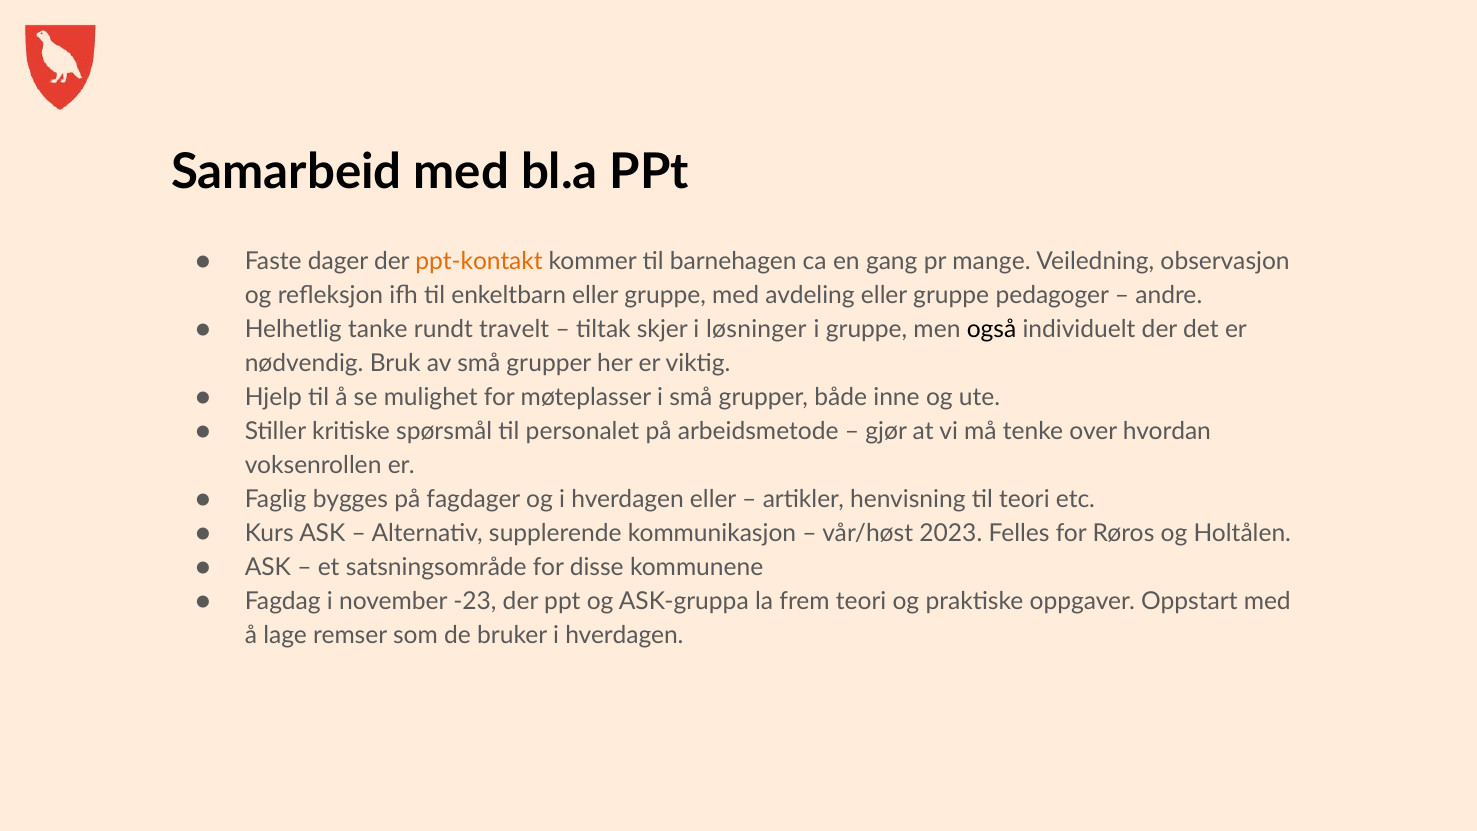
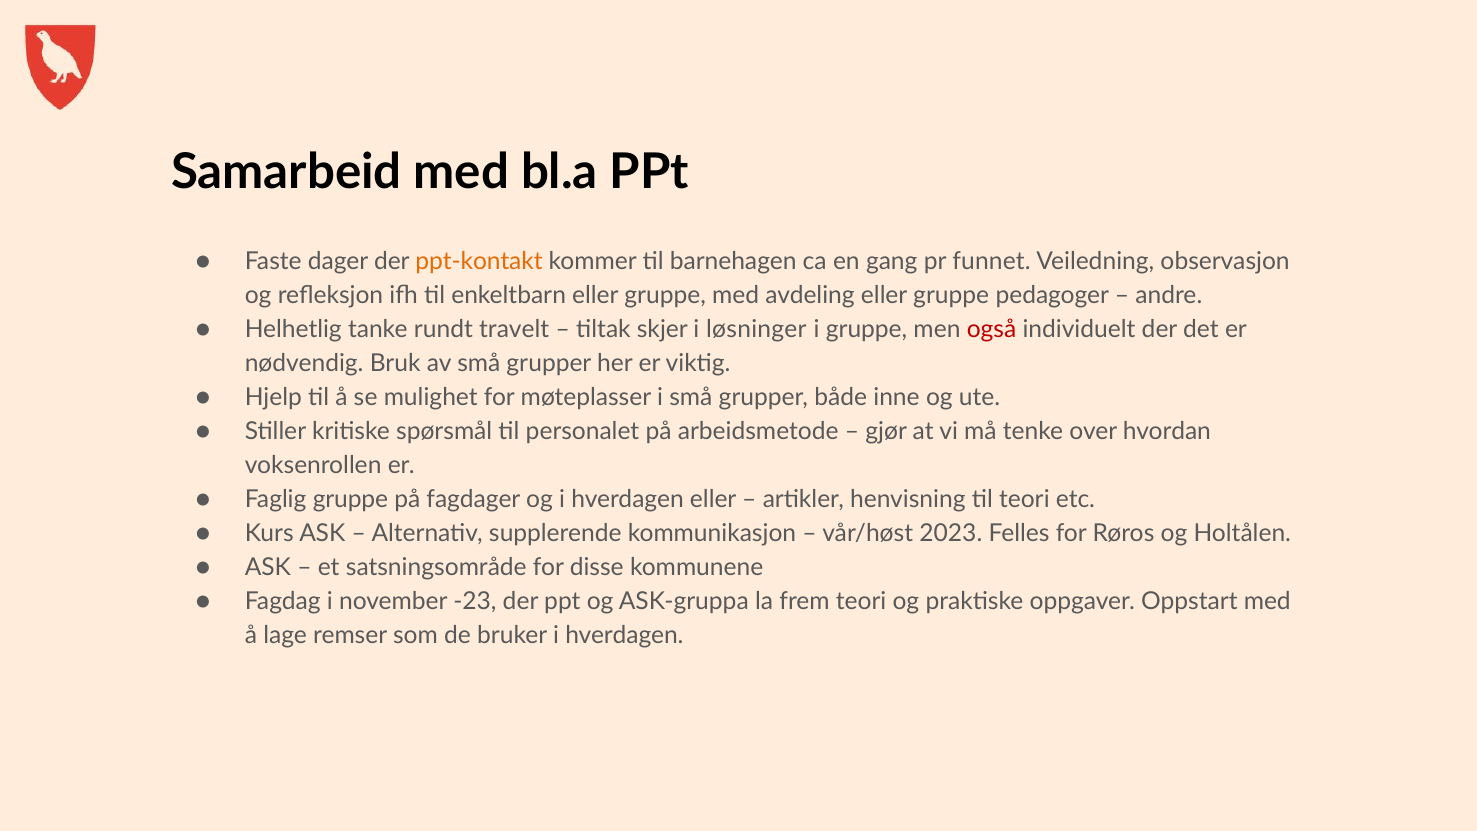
mange: mange -> funnet (992, 262)
også colour: black -> red (992, 330)
Faglig bygges: bygges -> gruppe (350, 499)
